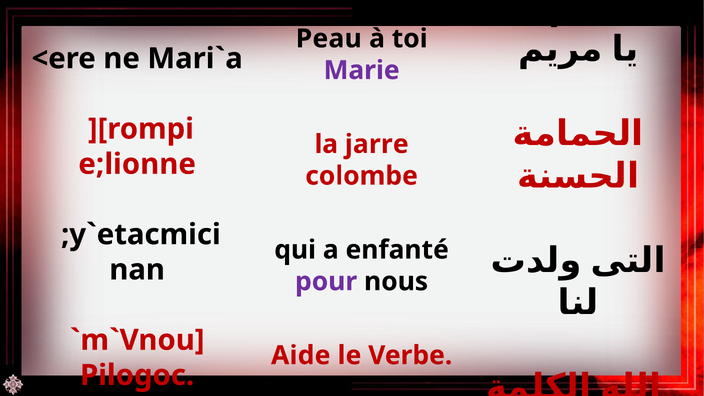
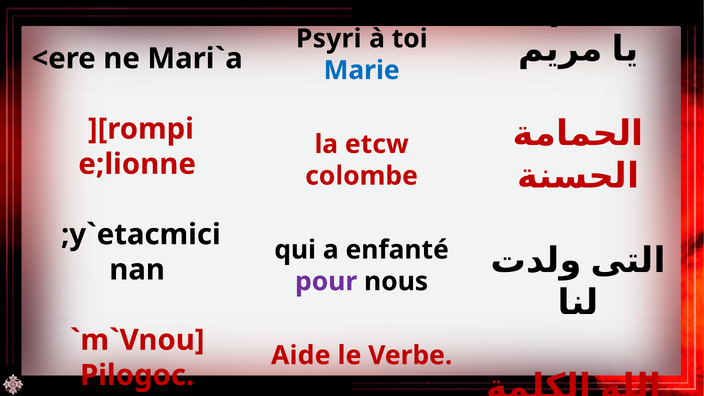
Peau: Peau -> Psyri (329, 39)
Marie colour: purple -> blue (362, 70)
jarre: jarre -> etcw (377, 144)
